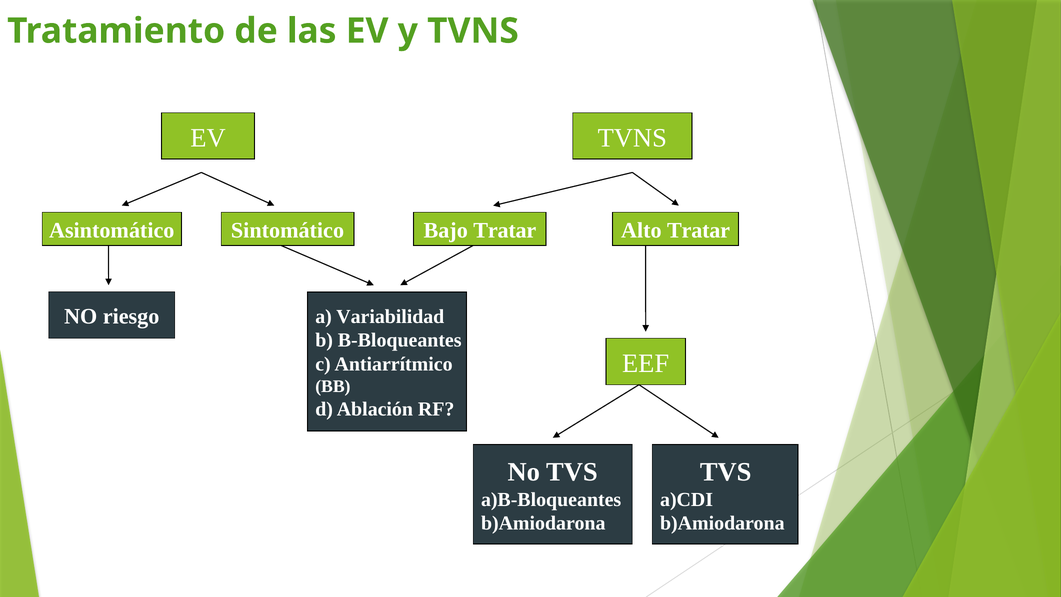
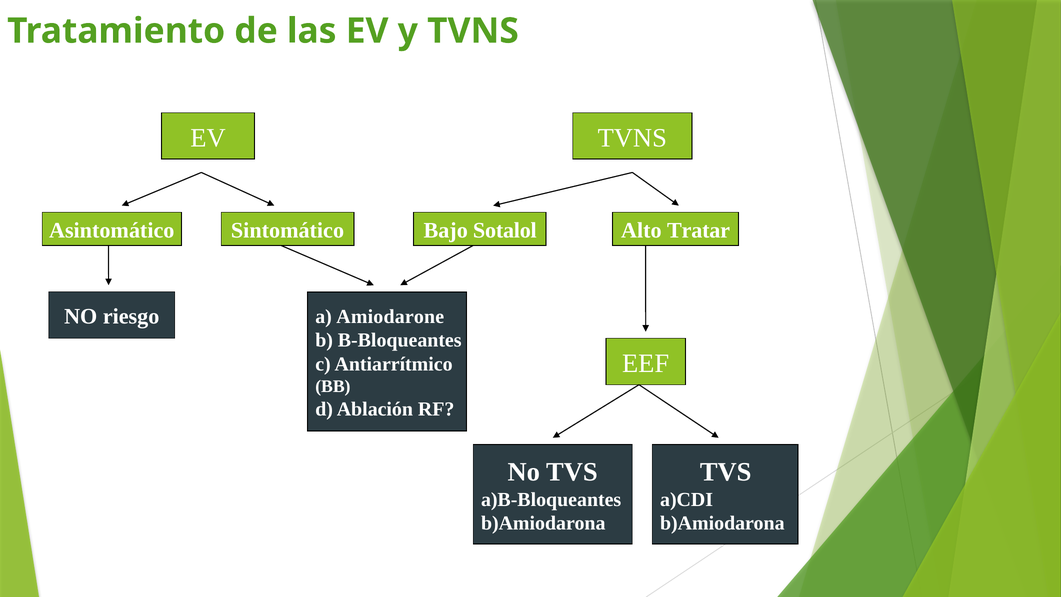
Bajo Tratar: Tratar -> Sotalol (505, 230)
Variabilidad: Variabilidad -> Amiodarone (390, 316)
